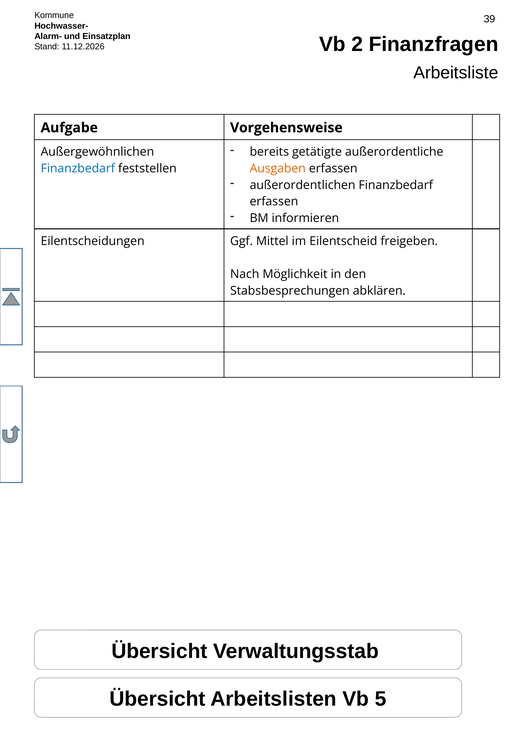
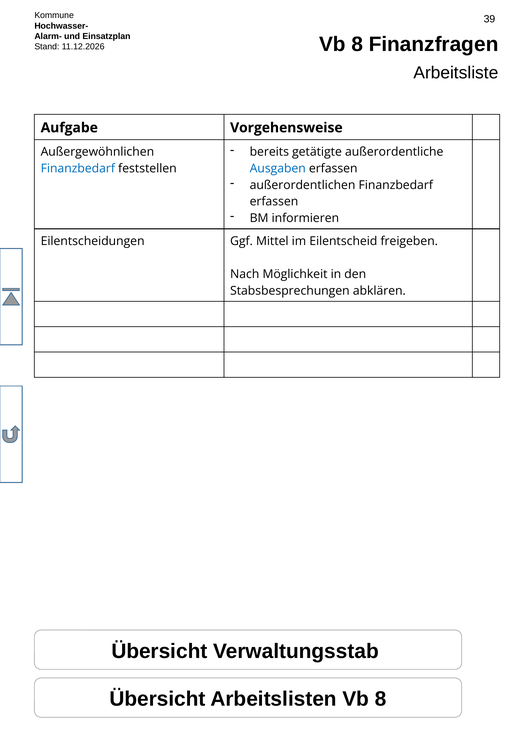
2: 2 -> 8 (357, 44)
Ausgaben colour: orange -> blue (278, 169)
Arbeitslisten Vb 5: 5 -> 8 (381, 699)
